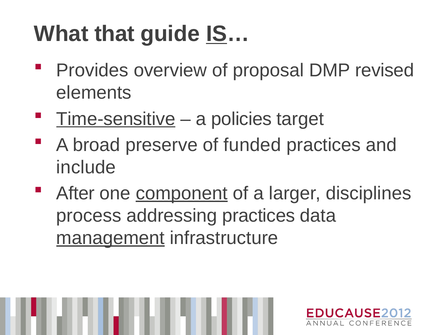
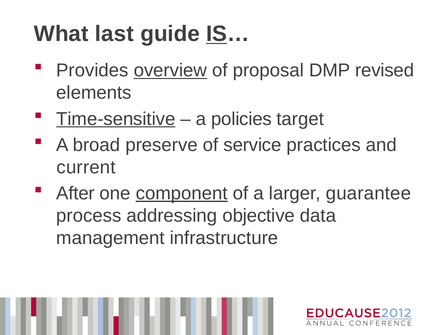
that: that -> last (114, 34)
overview underline: none -> present (170, 70)
funded: funded -> service (252, 145)
include: include -> current (86, 167)
disciplines: disciplines -> guarantee (368, 193)
addressing practices: practices -> objective (259, 215)
management underline: present -> none (110, 238)
